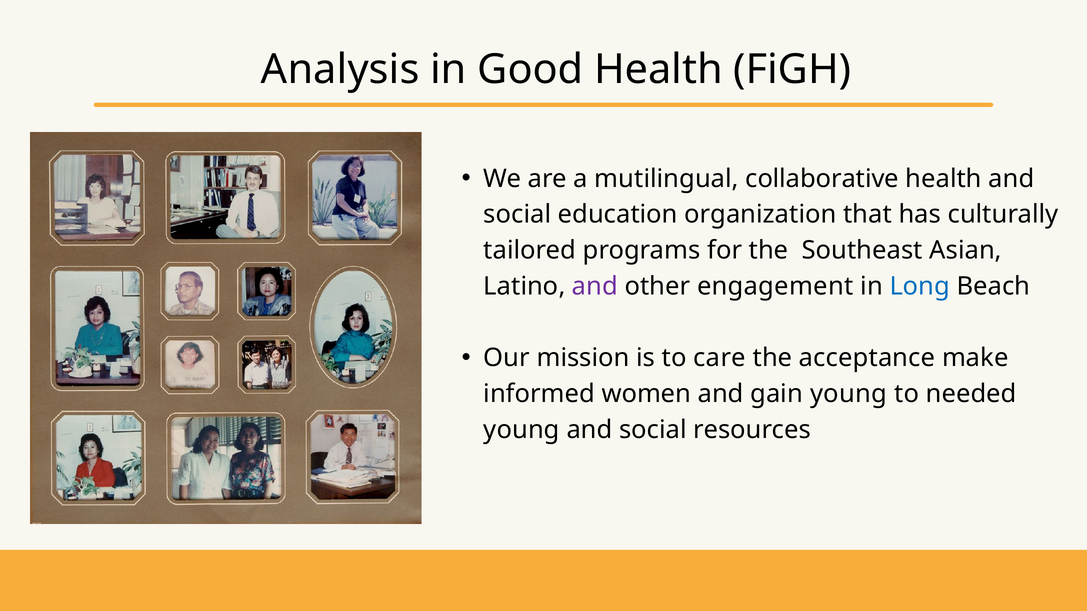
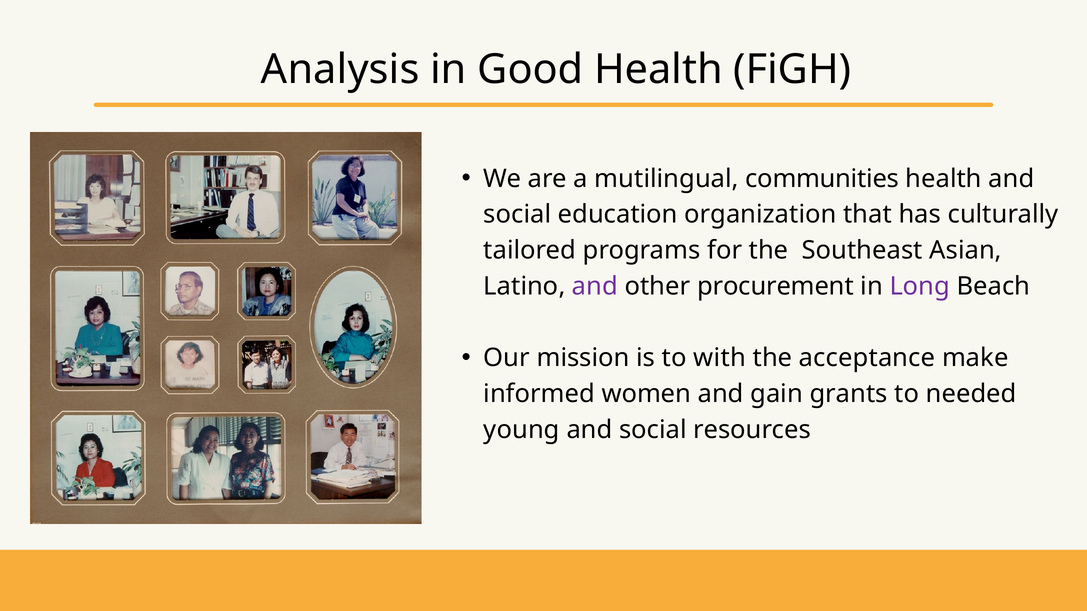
collaborative: collaborative -> communities (822, 179)
engagement: engagement -> procurement (775, 286)
Long colour: blue -> purple (920, 286)
care: care -> with (720, 358)
gain young: young -> grants (849, 394)
